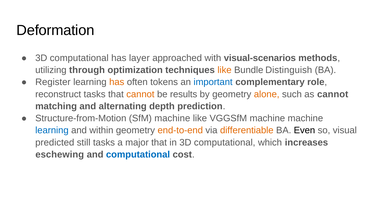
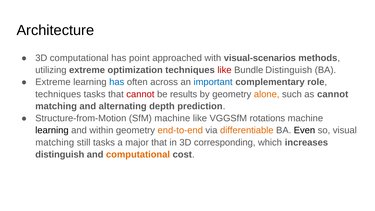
Deformation: Deformation -> Architecture (55, 30)
layer: layer -> point (139, 58)
utilizing through: through -> extreme (87, 70)
like colour: orange -> red (225, 70)
Register: Register -> Extreme (53, 82)
has colour: orange -> blue (117, 82)
tokens: tokens -> across (164, 82)
reconstruct: reconstruct -> techniques (58, 94)
cannot colour: orange -> red (140, 94)
VGGSfM machine: machine -> rotations (267, 118)
learning colour: blue -> black (52, 130)
predicted: predicted -> matching (55, 142)
in 3D computational: computational -> corresponding (225, 142)
eschewing: eschewing -> distinguish (60, 154)
computational colour: blue -> orange (138, 154)
